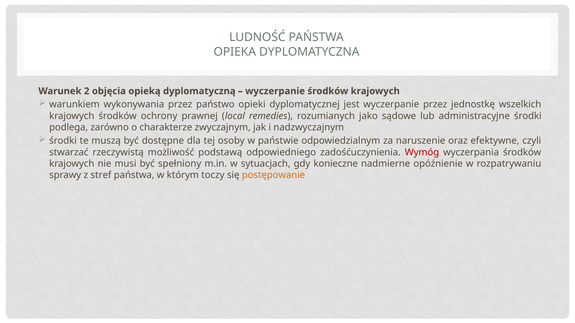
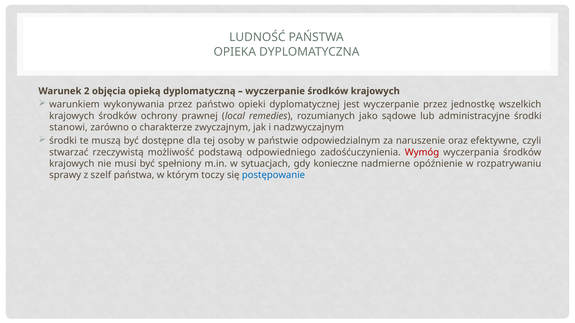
podlega: podlega -> stanowi (69, 128)
stref: stref -> szelf (101, 175)
postępowanie colour: orange -> blue (273, 175)
